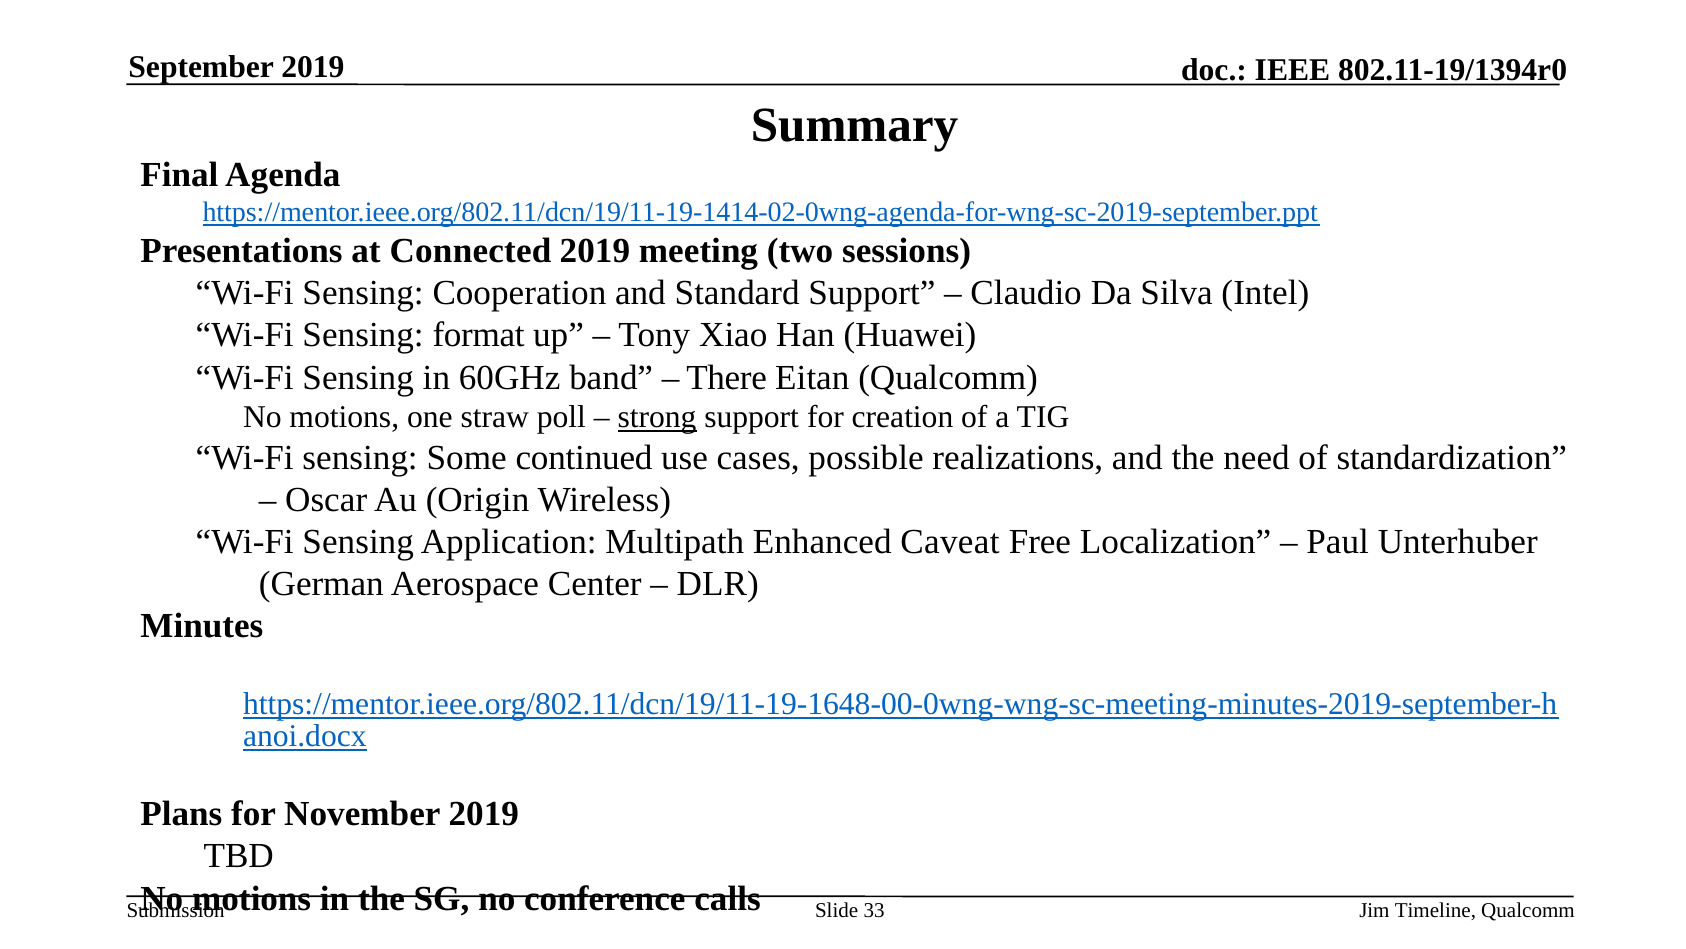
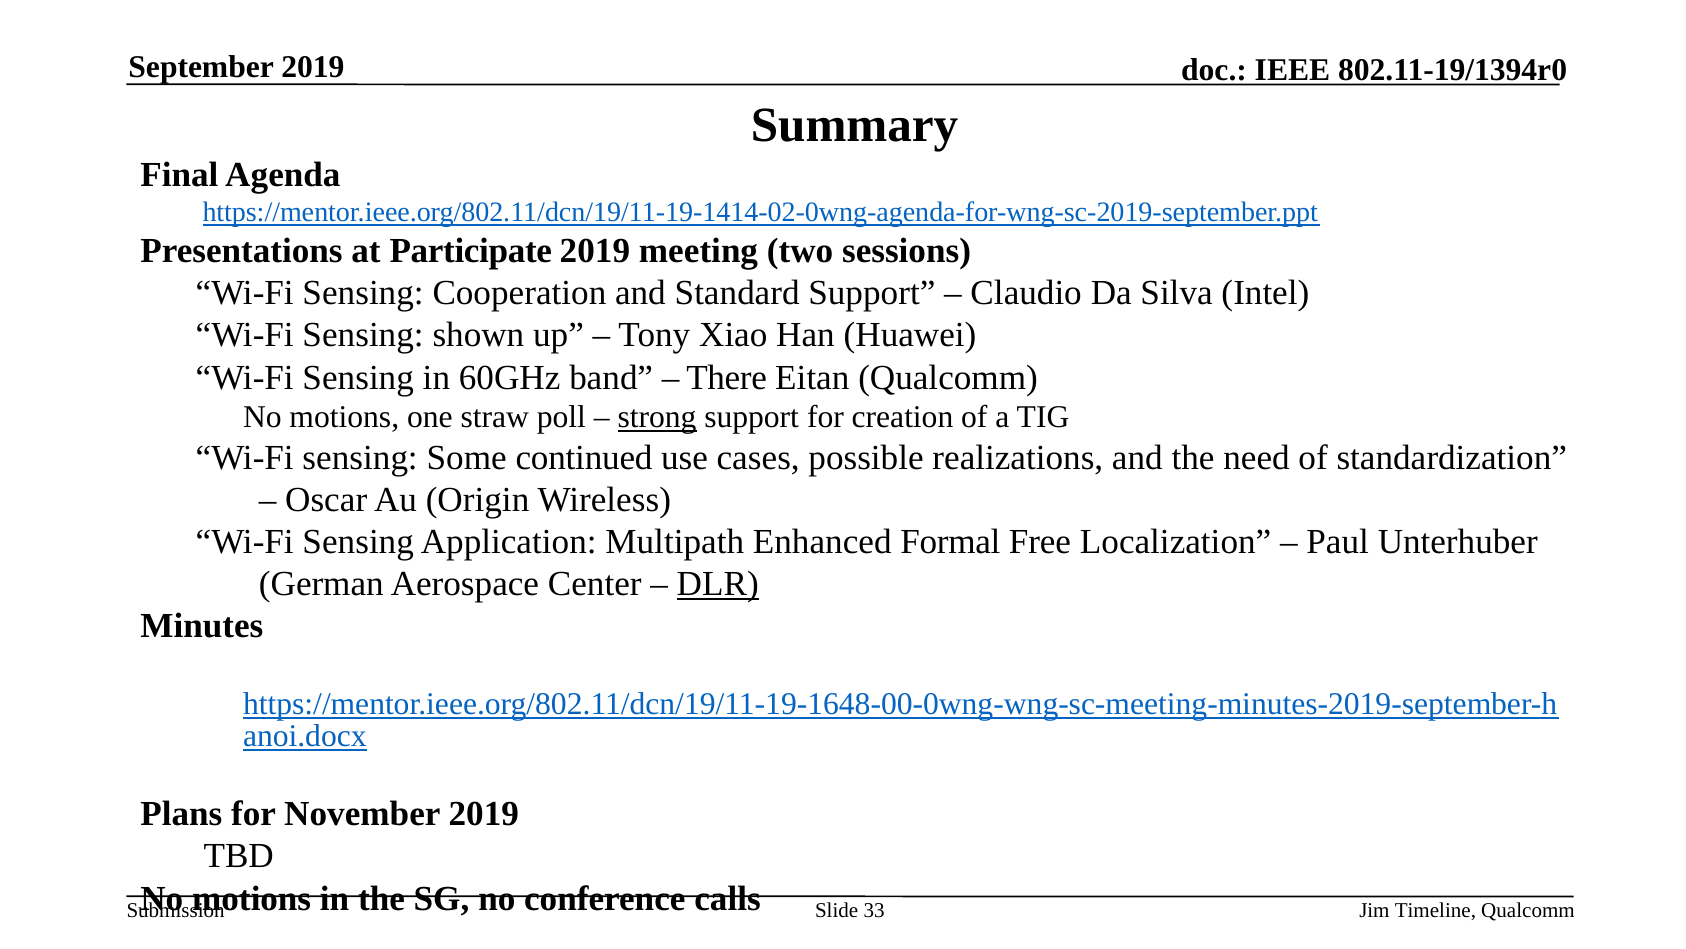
Connected: Connected -> Participate (471, 251)
format: format -> shown (478, 335)
Caveat: Caveat -> Formal (950, 542)
DLR underline: none -> present (718, 584)
